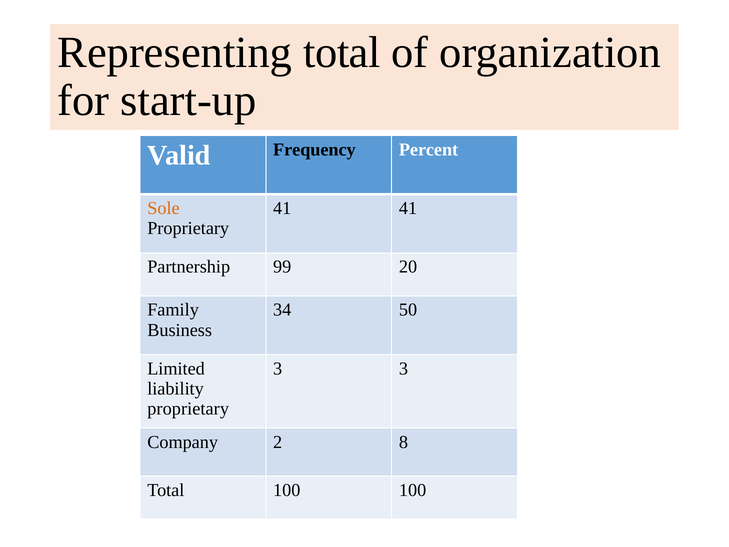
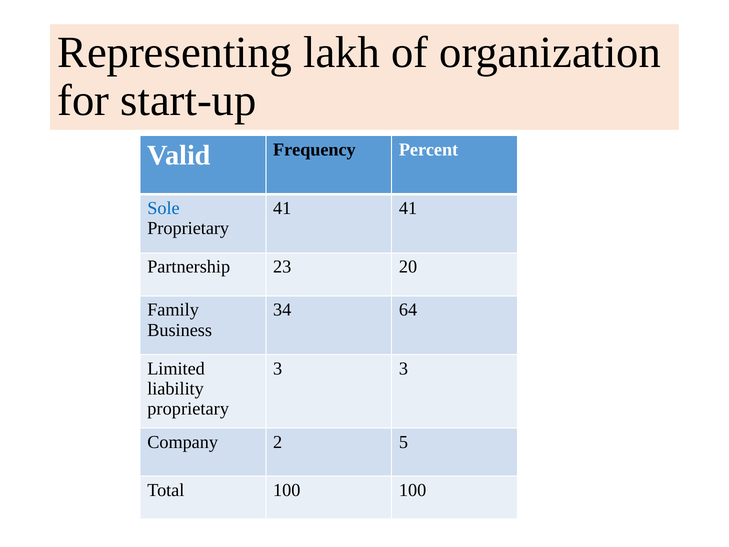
Representing total: total -> lakh (342, 53)
Sole colour: orange -> blue (163, 208)
99: 99 -> 23 (282, 267)
50: 50 -> 64 (408, 310)
8: 8 -> 5 (403, 442)
